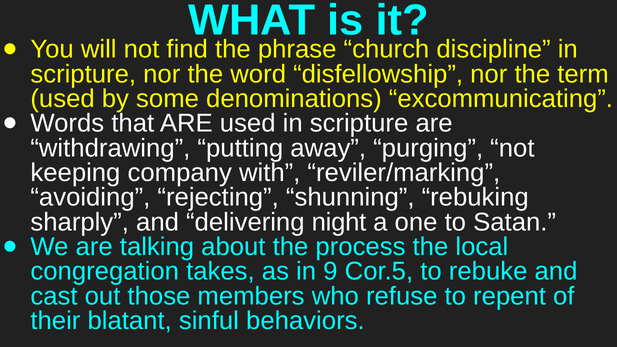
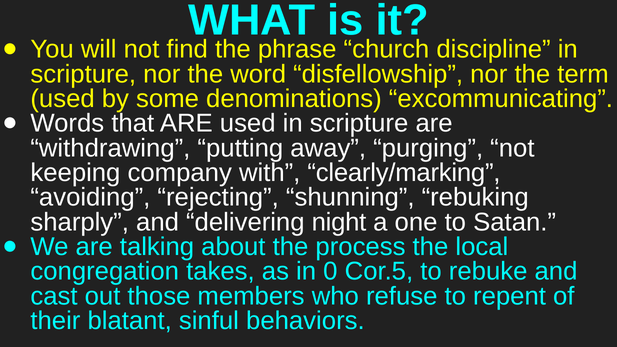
reviler/marking: reviler/marking -> clearly/marking (404, 173)
9: 9 -> 0 (330, 272)
